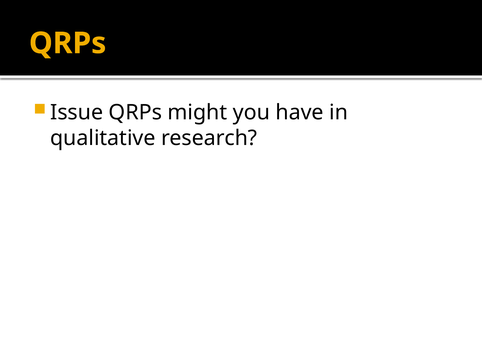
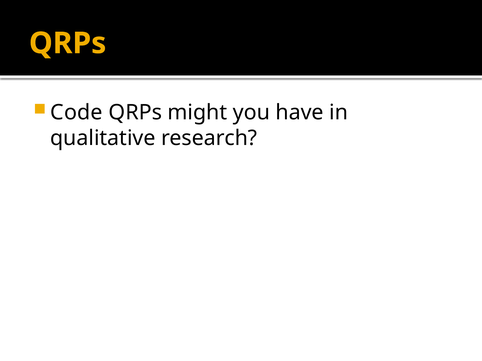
Issue: Issue -> Code (76, 113)
